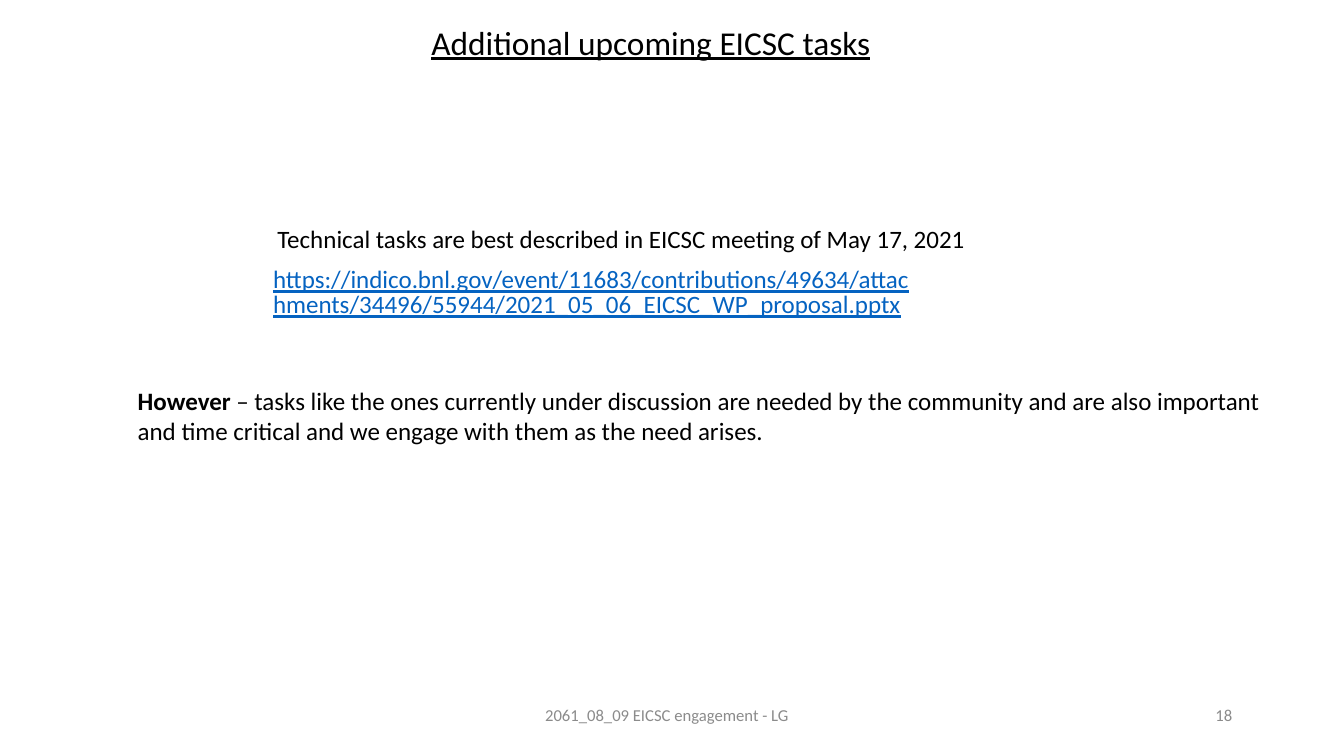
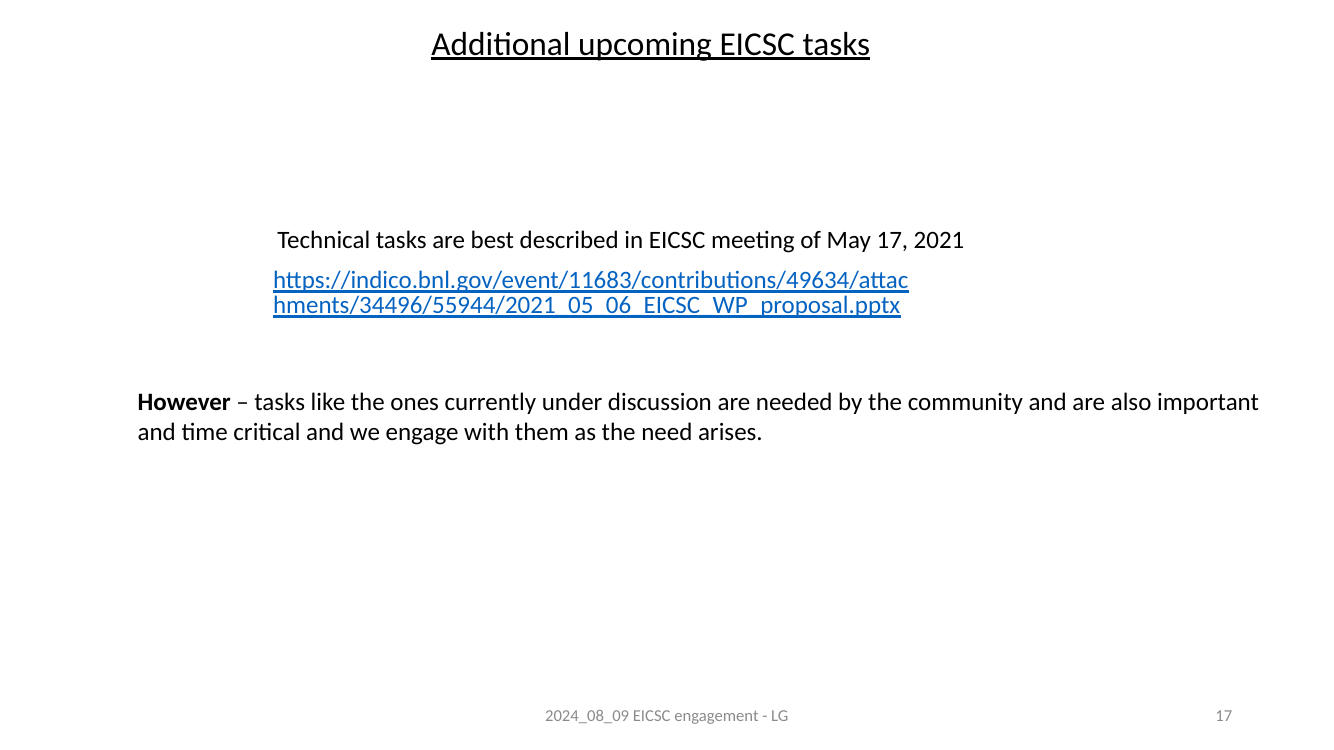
2061_08_09: 2061_08_09 -> 2024_08_09 (587, 716)
LG 18: 18 -> 17 (1224, 716)
